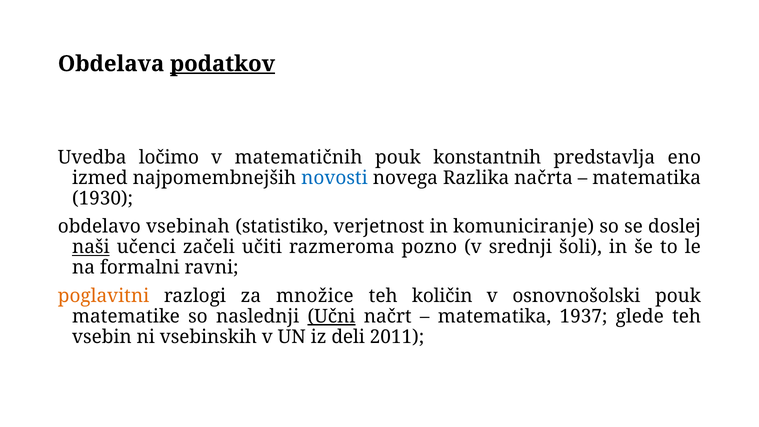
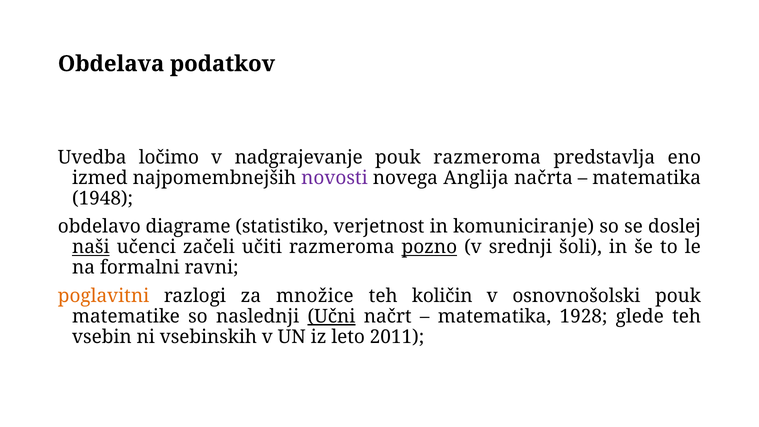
podatkov underline: present -> none (222, 64)
matematičnih: matematičnih -> nadgrajevanje (299, 157)
pouk konstantnih: konstantnih -> razmeroma (487, 157)
novosti colour: blue -> purple (334, 178)
Razlika: Razlika -> Anglija (476, 178)
1930: 1930 -> 1948 (103, 198)
vsebinah: vsebinah -> diagrame (188, 227)
pozno underline: none -> present (429, 247)
1937: 1937 -> 1928 (583, 317)
deli: deli -> leto (348, 337)
